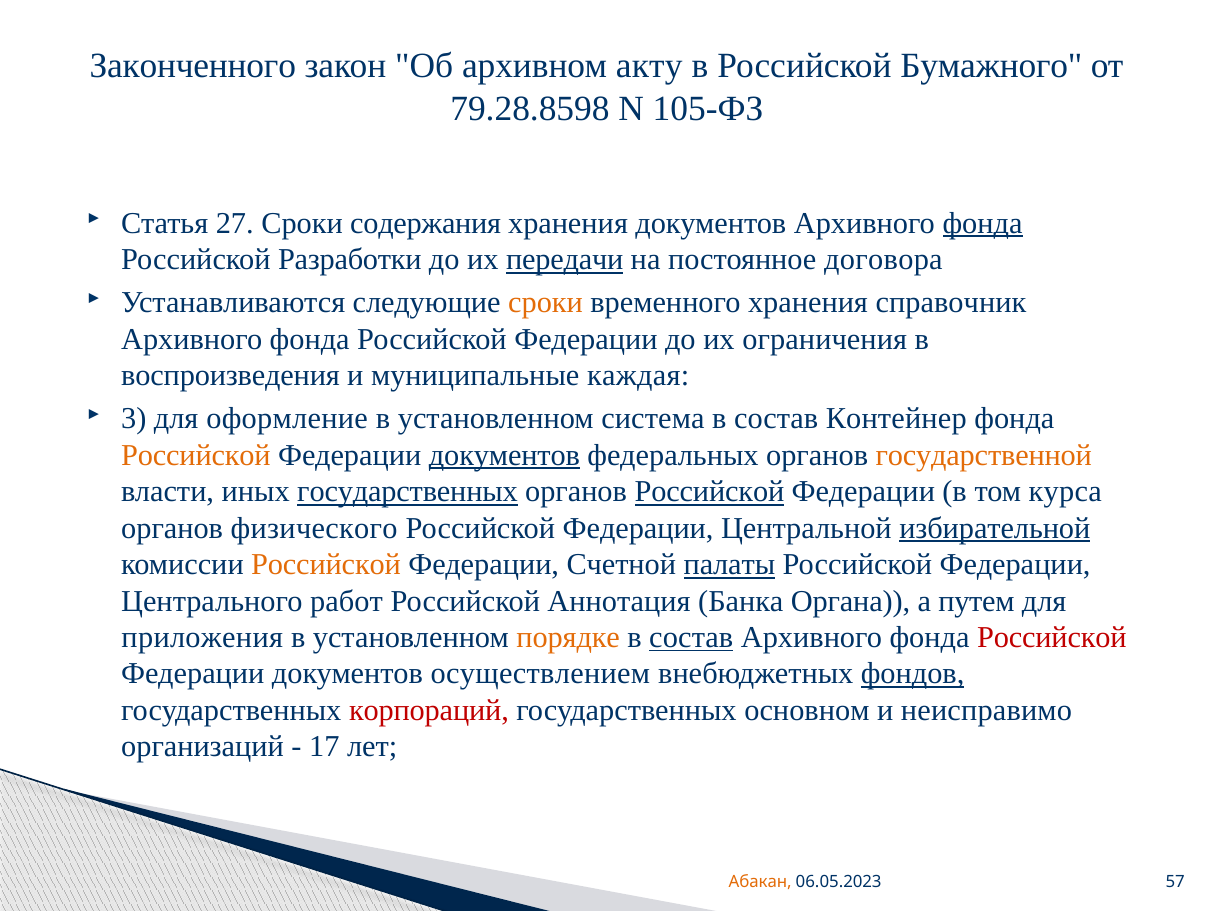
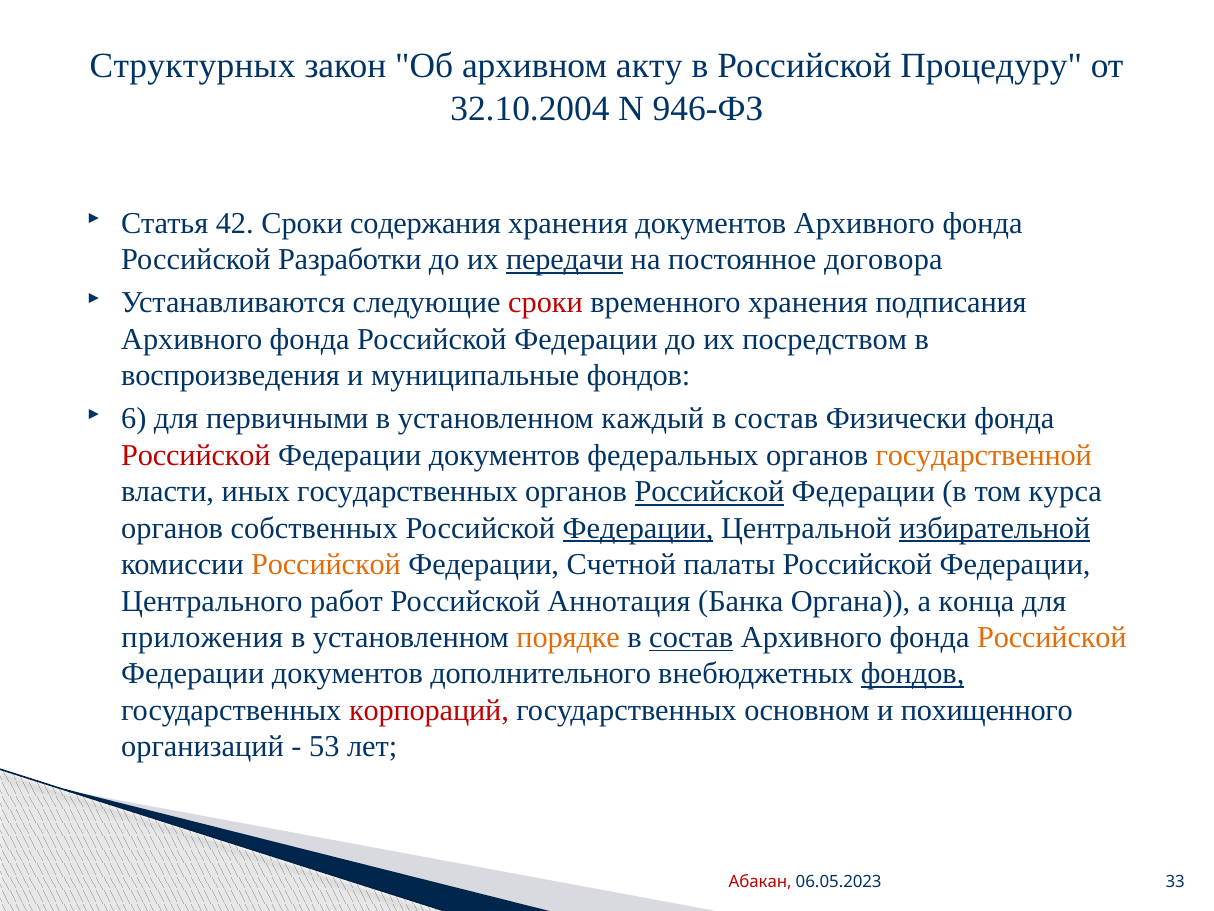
Законченного: Законченного -> Структурных (193, 66)
Бумажного: Бумажного -> Процедуру (991, 66)
79.28.8598: 79.28.8598 -> 32.10.2004 (530, 109)
105-ФЗ: 105-ФЗ -> 946-ФЗ (708, 109)
27: 27 -> 42 (235, 223)
фонда underline: present -> none (983, 223)
сроки colour: orange -> red (546, 303)
справочник: справочник -> подписания (951, 303)
ограничения: ограничения -> посредством (825, 339)
муниципальные каждая: каждая -> фондов (639, 375)
3: 3 -> 6 (134, 419)
оформление: оформление -> первичными (287, 419)
система: система -> каждый (653, 419)
Контейнер: Контейнер -> Физически (896, 419)
Российской colour: orange -> red (196, 455)
документов underline: present -> none (504, 455)
государственных underline: present -> none (408, 491)
физического: физического -> собственных (314, 528)
Федерации underline: none -> present (638, 528)
палаты underline: present -> none (729, 564)
путем: путем -> конца (976, 601)
Российской colour: red -> orange (1052, 637)
осуществлением: осуществлением -> дополнительного (541, 674)
неисправимо: неисправимо -> похищенного (987, 710)
17: 17 -> 53 (324, 746)
Абакан colour: orange -> red (760, 882)
57: 57 -> 33 (1175, 882)
